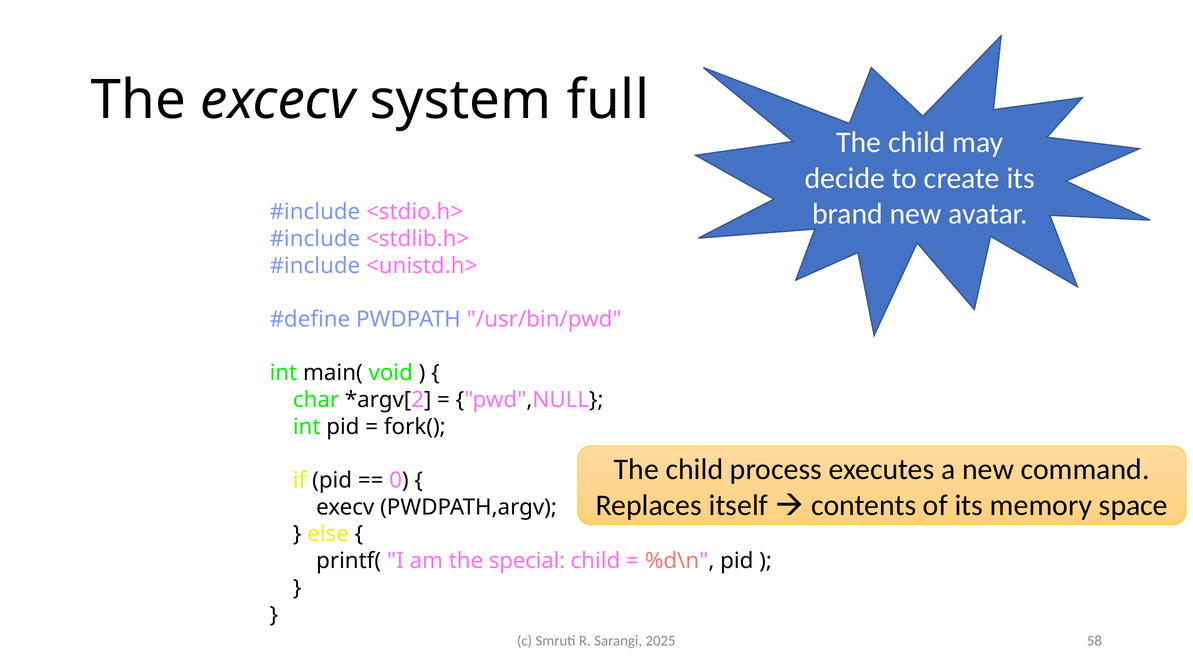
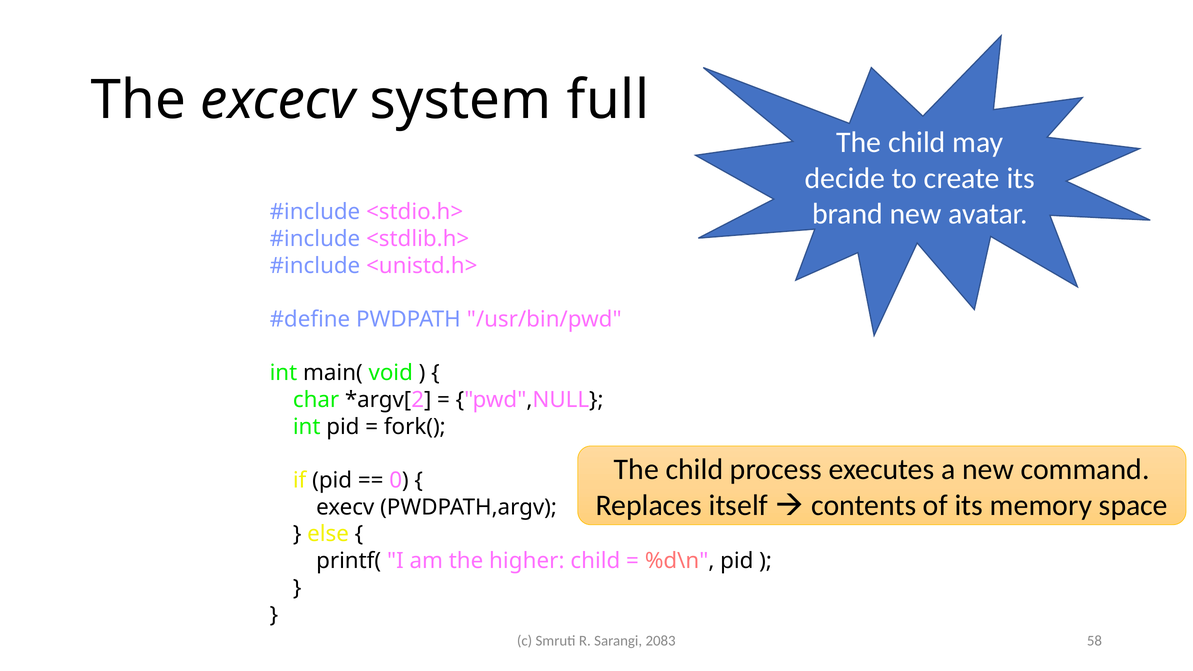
special: special -> higher (527, 561)
2025: 2025 -> 2083 (661, 641)
